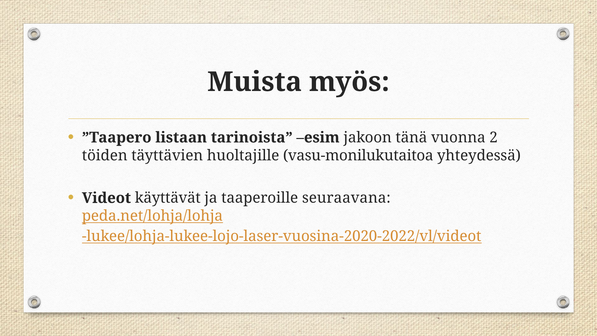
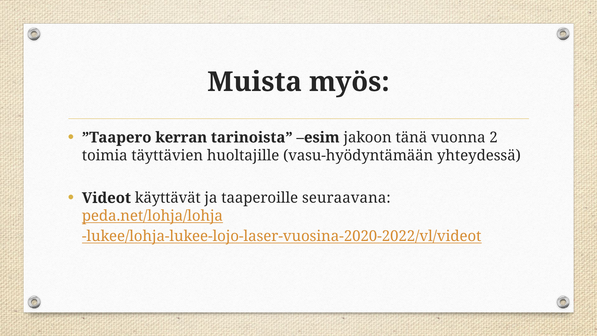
listaan: listaan -> kerran (181, 137)
töiden: töiden -> toimia (105, 155)
vasu-monilukutaitoa: vasu-monilukutaitoa -> vasu-hyödyntämään (358, 155)
